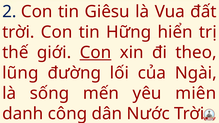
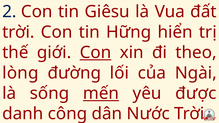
lũng: lũng -> lòng (20, 73)
mến underline: none -> present (101, 93)
miên: miên -> được (196, 93)
